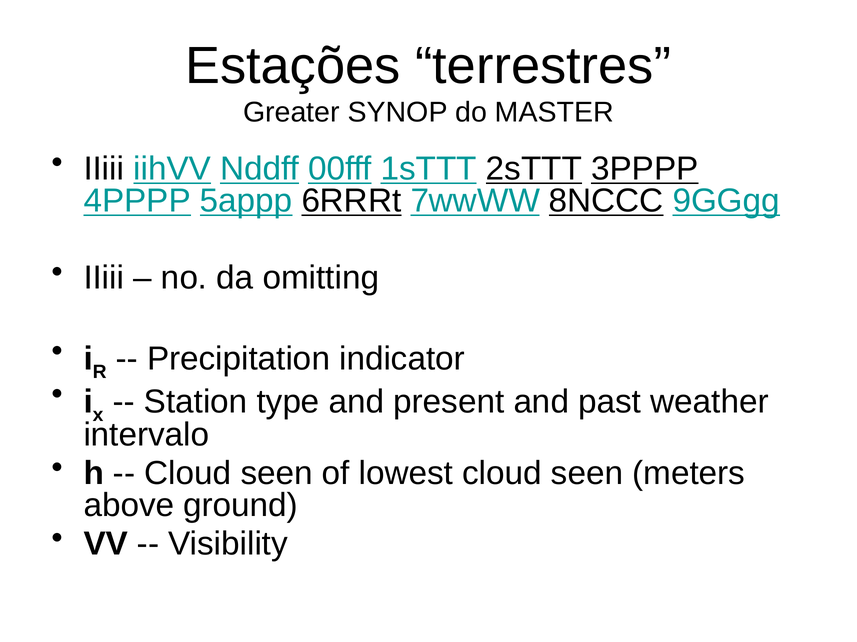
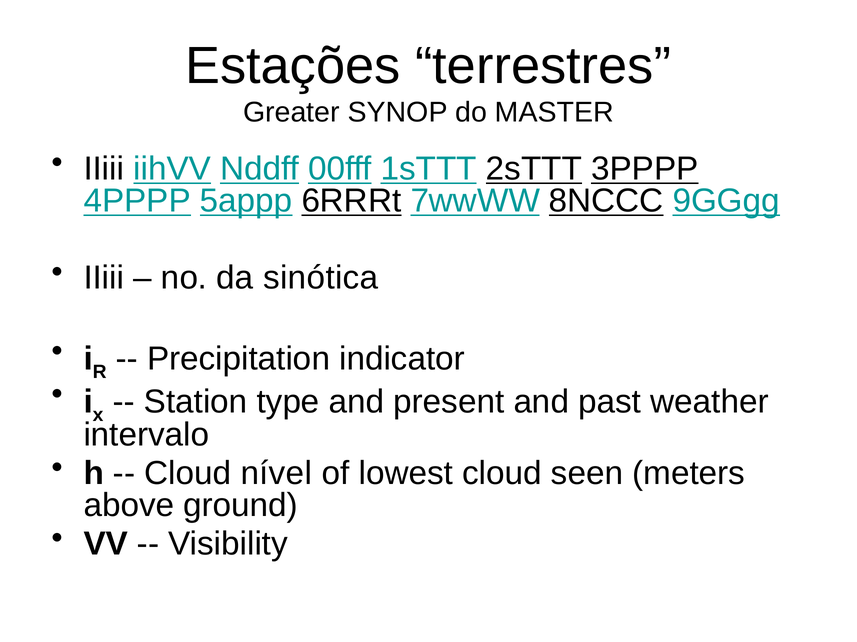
omitting: omitting -> sinótica (321, 278)
seen: seen -> nível (276, 474)
